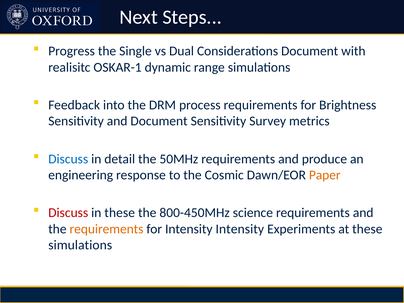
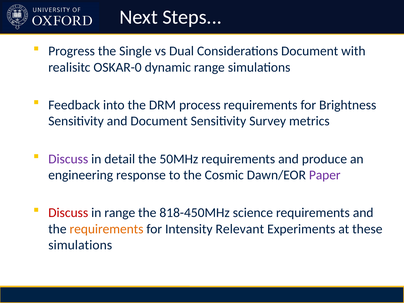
OSKAR-1: OSKAR-1 -> OSKAR-0 (118, 67)
Discuss colour: blue -> purple (68, 159)
Paper colour: orange -> purple (325, 175)
in these: these -> range (120, 213)
800-450MHz: 800-450MHz -> 818-450MHz (195, 213)
Intensity Intensity: Intensity -> Relevant (240, 229)
